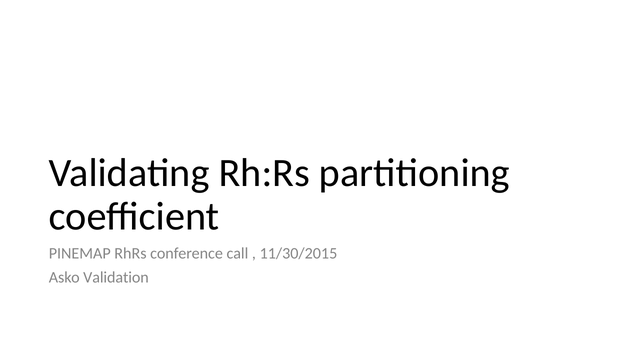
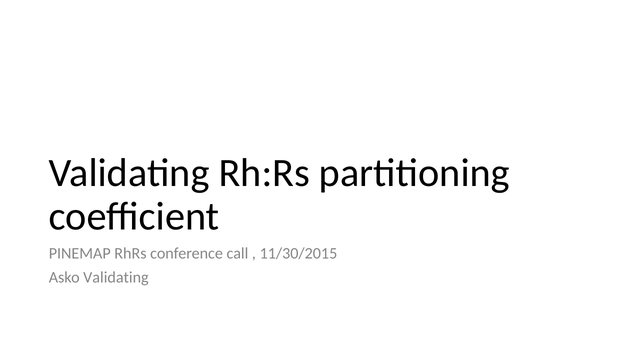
Asko Validation: Validation -> Validating (116, 278)
